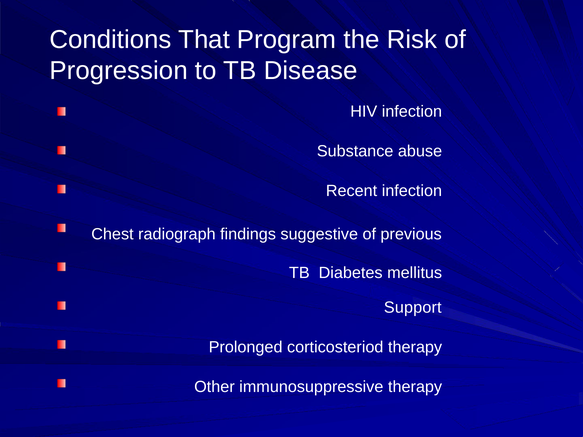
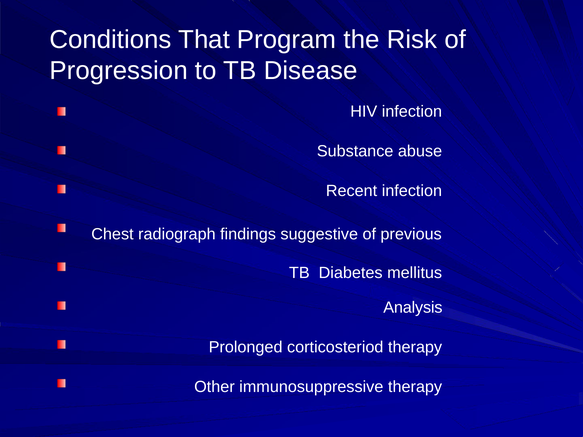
Support: Support -> Analysis (413, 308)
